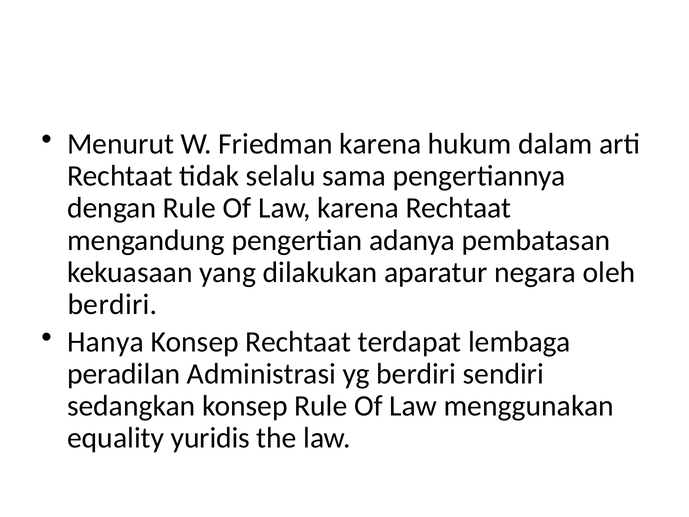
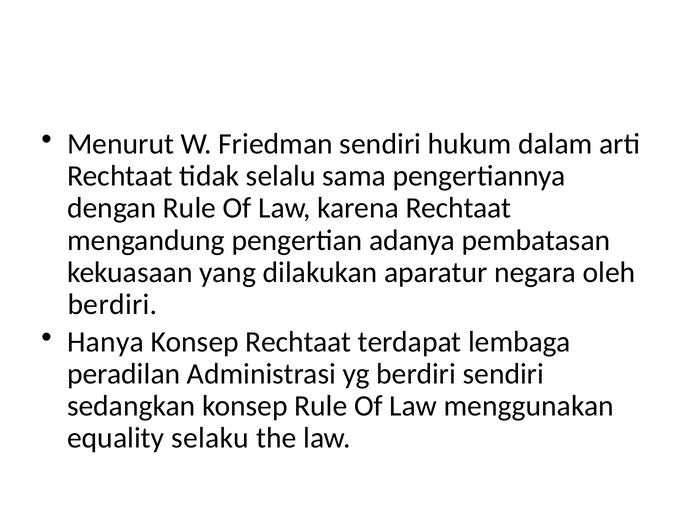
Friedman karena: karena -> sendiri (380, 144)
yuridis: yuridis -> selaku (210, 438)
